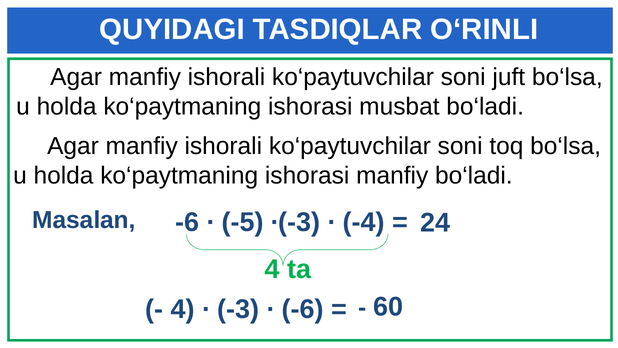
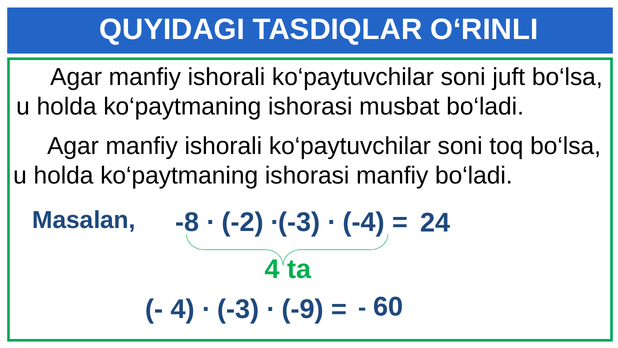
Masalan -6: -6 -> -8 (187, 222)
-5: -5 -> -2 (243, 222)
-6: -6 -> -9 (303, 309)
